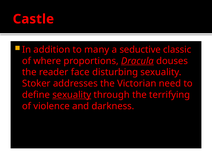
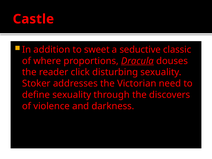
many: many -> sweet (97, 50)
face: face -> click (80, 72)
sexuality underline: present -> none (72, 95)
terrifying: terrifying -> discovers (170, 95)
